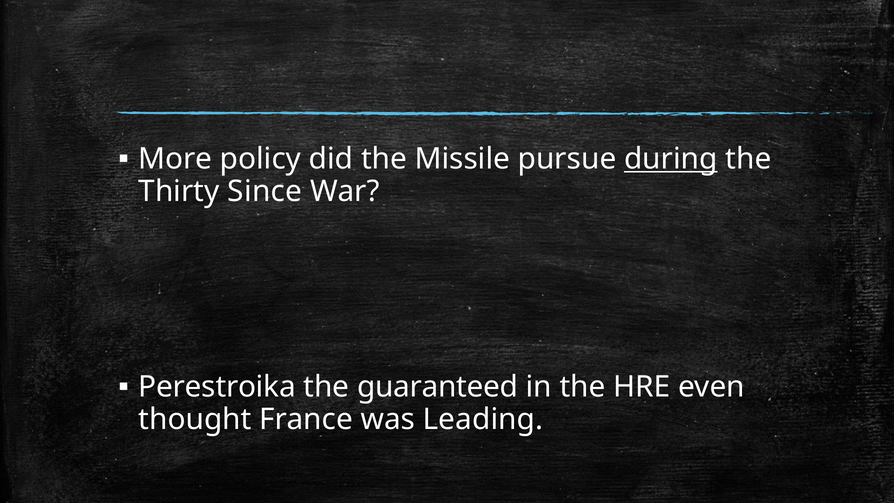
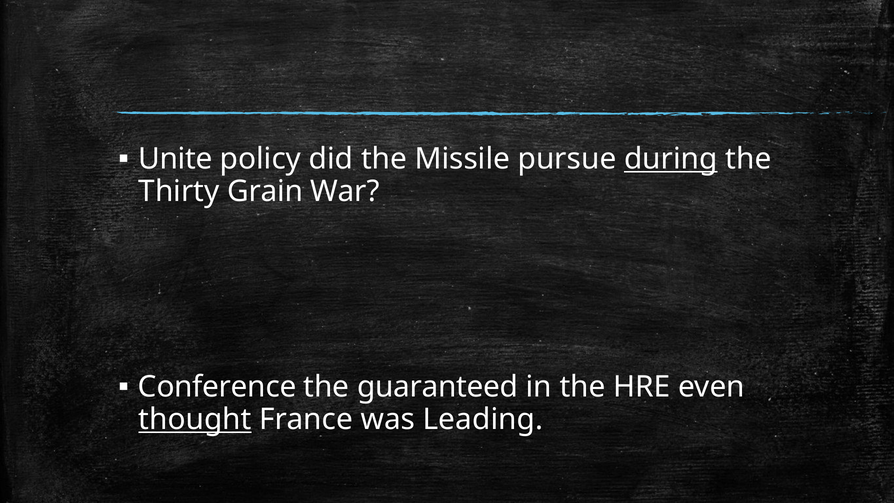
More: More -> Unite (175, 159)
Since: Since -> Grain (265, 191)
Perestroika: Perestroika -> Conference (217, 387)
thought underline: none -> present (195, 419)
